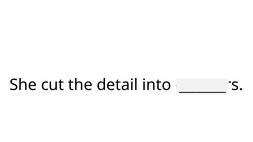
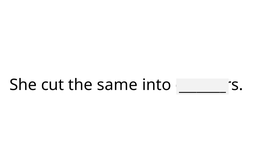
detail: detail -> same (117, 85)
